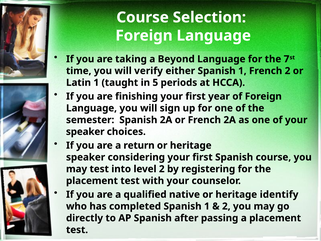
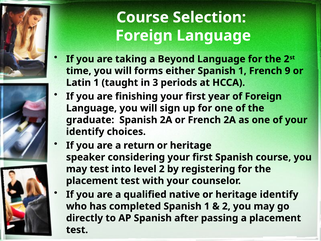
the 7: 7 -> 2 (287, 59)
verify: verify -> forms (149, 71)
French 2: 2 -> 9 (288, 71)
5: 5 -> 3 (155, 83)
semester: semester -> graduate (90, 120)
speaker: speaker -> identify (85, 132)
